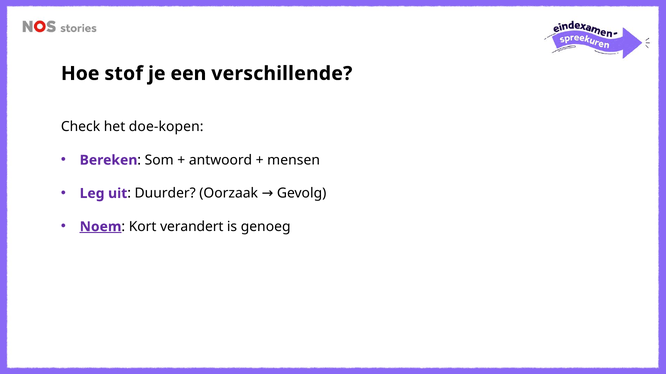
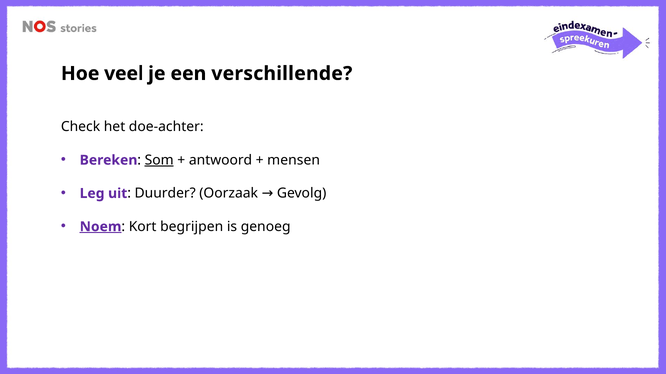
stof: stof -> veel (124, 74)
doe-kopen: doe-kopen -> doe-achter (166, 127)
Som underline: none -> present (159, 160)
verandert: verandert -> begrijpen (192, 227)
